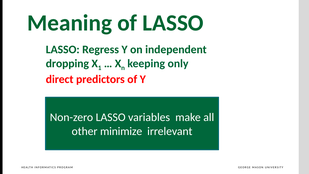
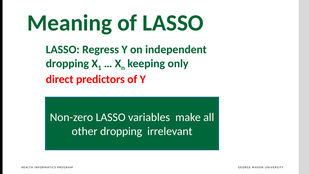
other minimize: minimize -> dropping (121, 131)
